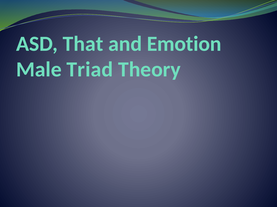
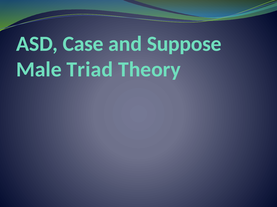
That: That -> Case (83, 44)
Emotion: Emotion -> Suppose (184, 44)
